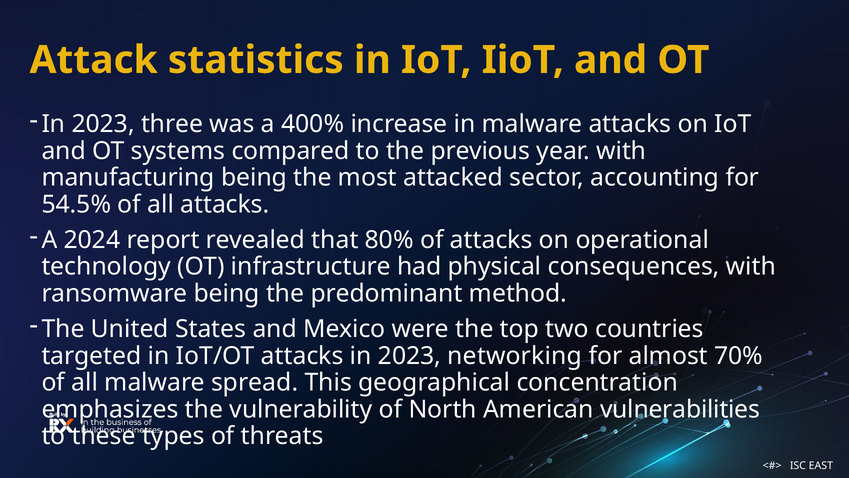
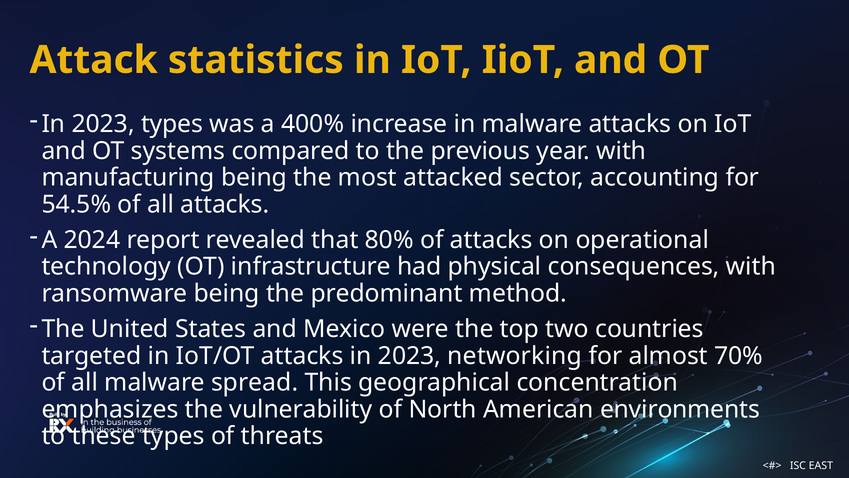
2023 three: three -> types (172, 124)
vulnerabilities: vulnerabilities -> environments (680, 409)
